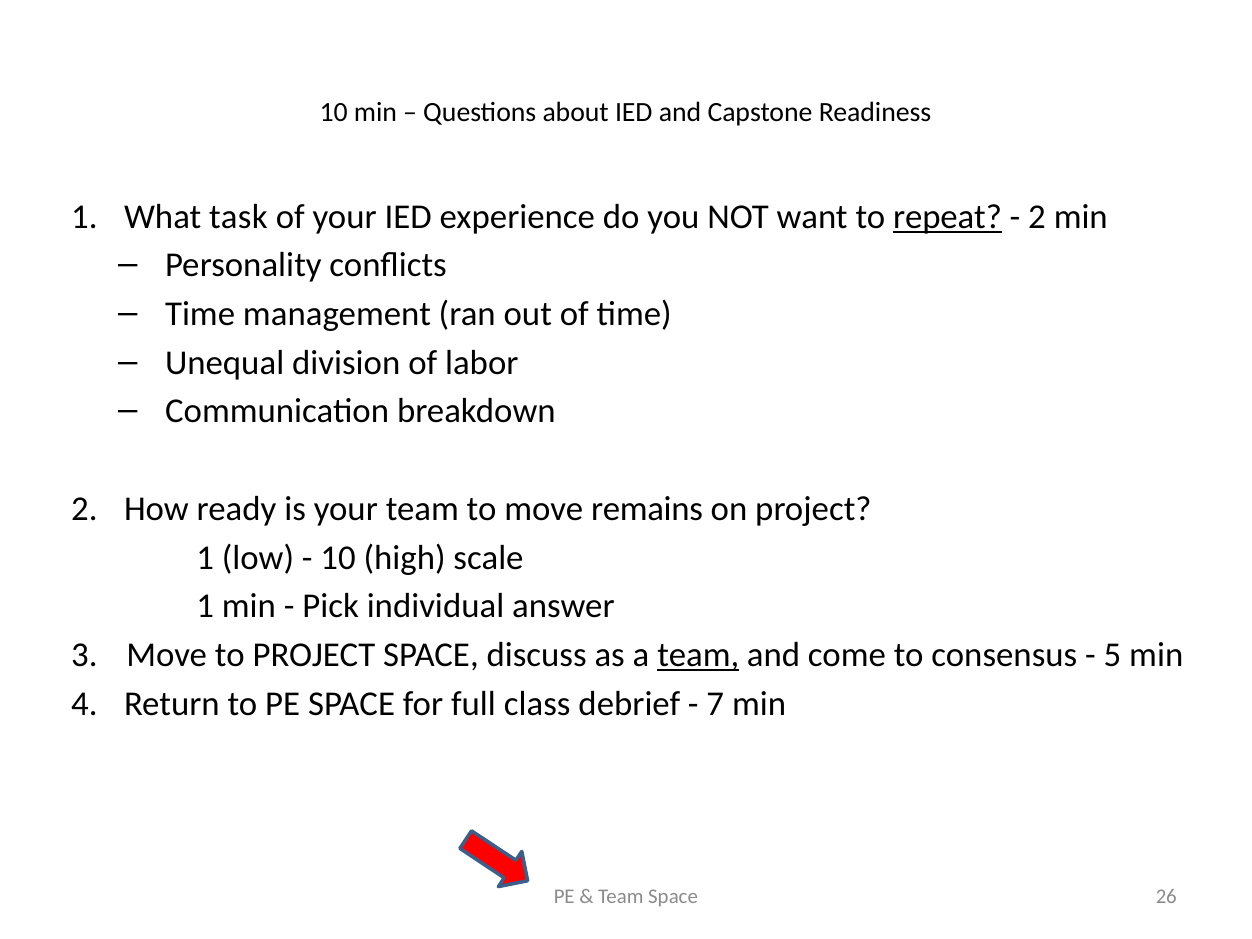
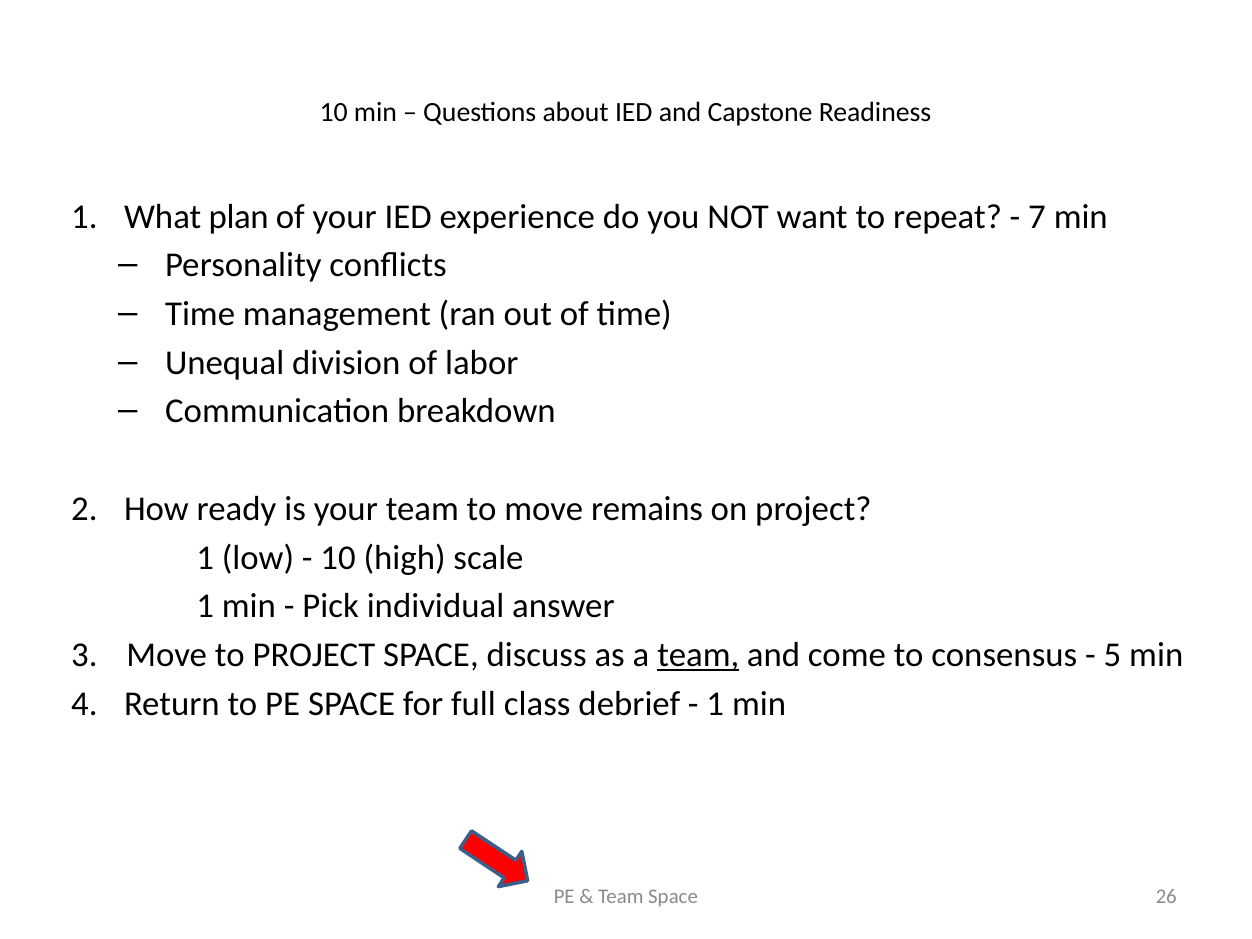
task: task -> plan (239, 217)
repeat underline: present -> none (947, 217)
2: 2 -> 7 (1037, 217)
7: 7 -> 1 (715, 704)
